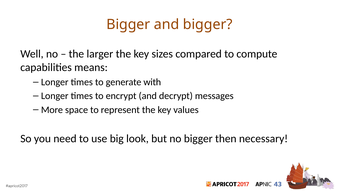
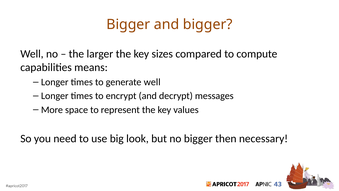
generate with: with -> well (152, 82)
